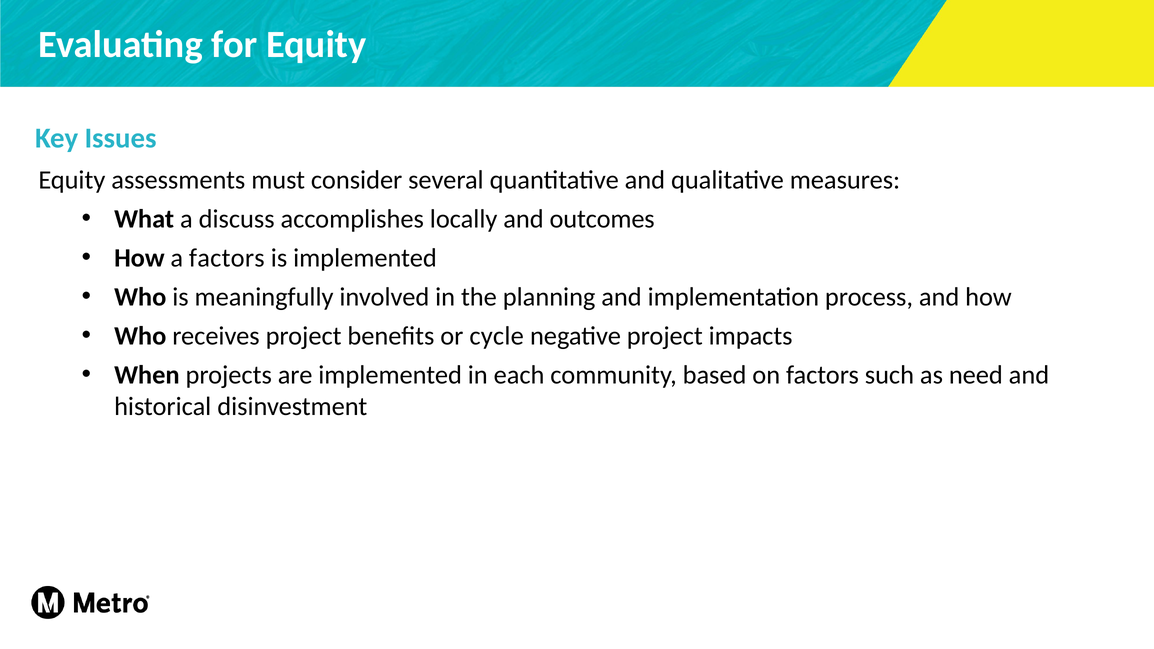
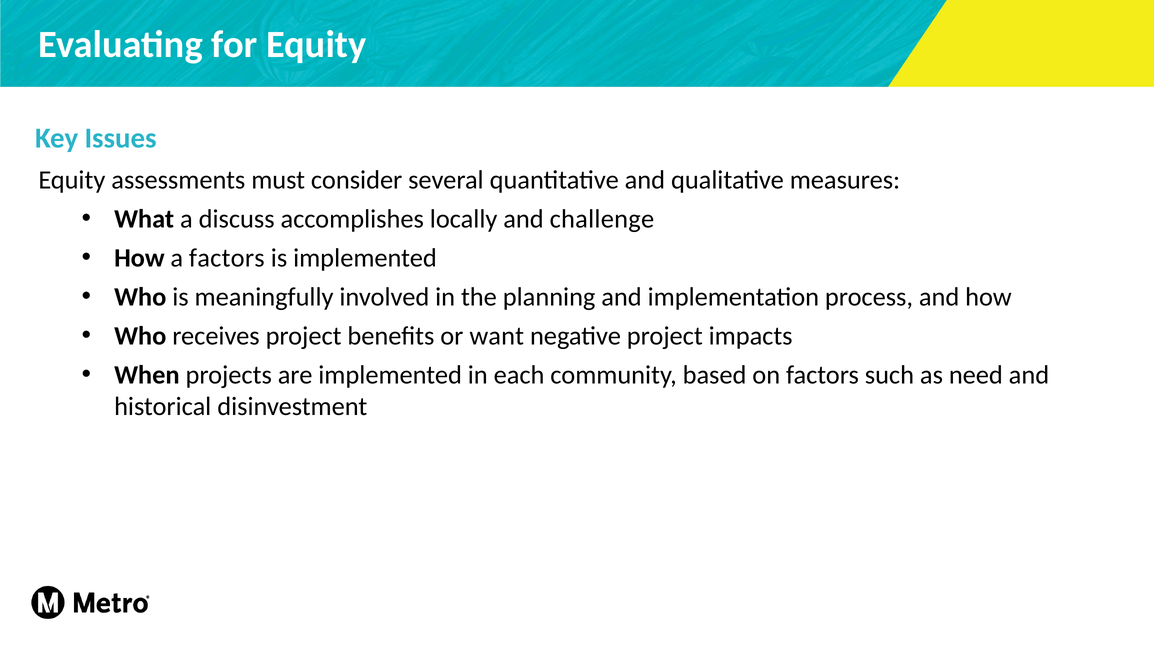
outcomes: outcomes -> challenge (602, 219)
cycle: cycle -> want (497, 336)
